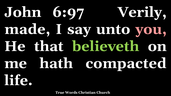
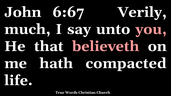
6:97: 6:97 -> 6:67 (68, 12)
made: made -> much (27, 29)
believeth colour: light green -> pink (106, 46)
